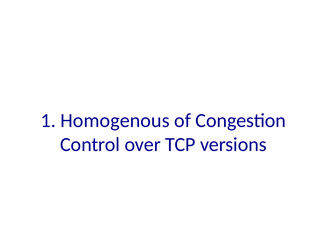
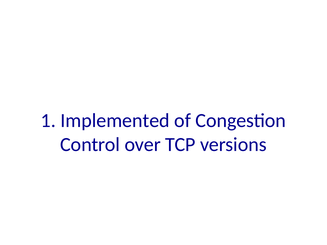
Homogenous: Homogenous -> Implemented (115, 121)
